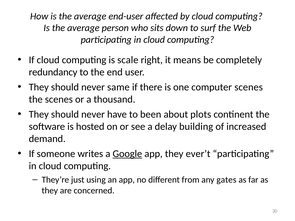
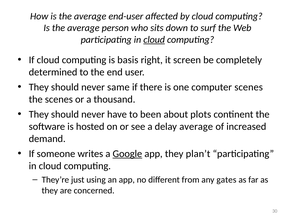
cloud underline: none -> present (154, 40)
scale: scale -> basis (128, 60)
means: means -> screen (187, 60)
redundancy: redundancy -> determined (53, 72)
delay building: building -> average (196, 127)
ever’t: ever’t -> plan’t (198, 154)
